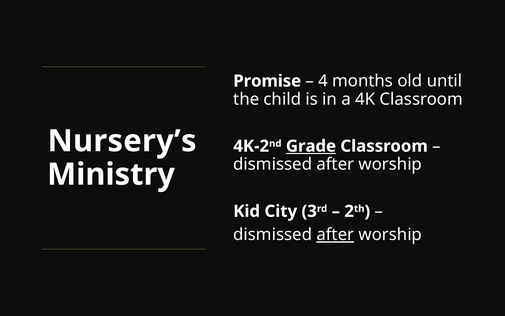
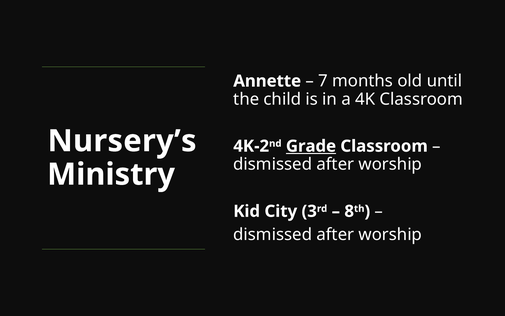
Promise: Promise -> Annette (267, 81)
4: 4 -> 7 (323, 81)
2: 2 -> 8 (349, 211)
after underline: present -> none (335, 234)
